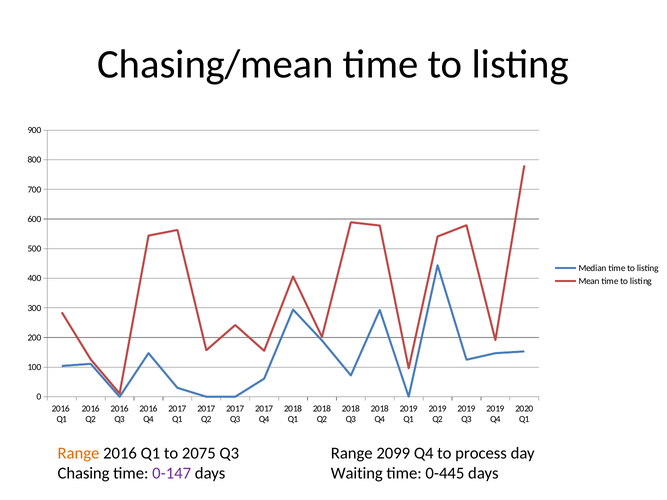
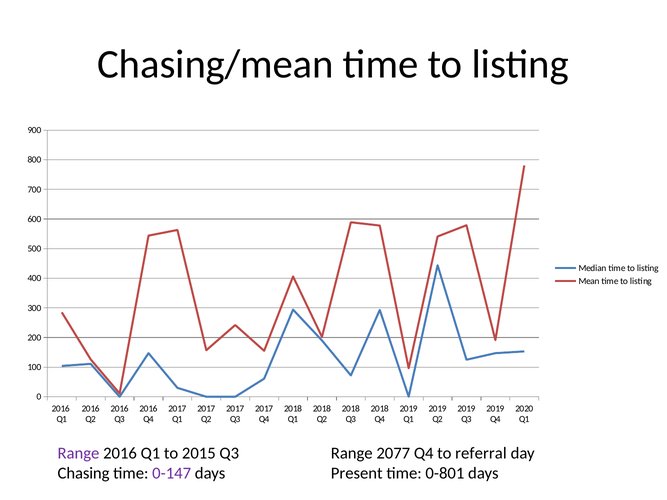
Range colour: orange -> purple (78, 454)
2075: 2075 -> 2015 (199, 454)
2099: 2099 -> 2077 (393, 454)
process: process -> referral (481, 454)
Waiting: Waiting -> Present (357, 474)
0-445: 0-445 -> 0-801 (445, 474)
